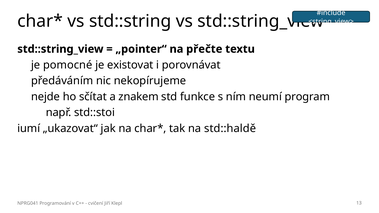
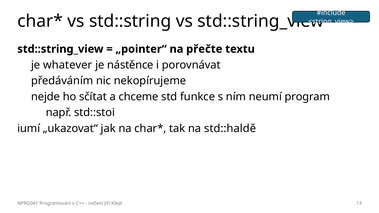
pomocné: pomocné -> whatever (68, 65)
existovat: existovat -> nástěnce (130, 65)
znakem: znakem -> chceme (139, 97)
